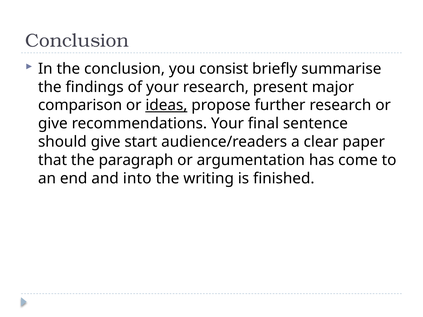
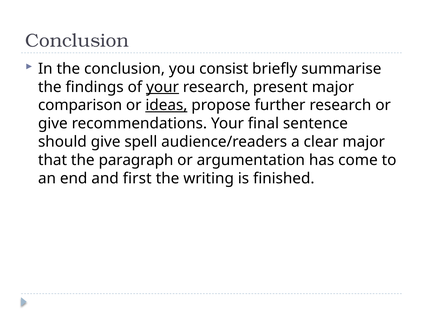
your underline: none -> present (163, 87)
start: start -> spell (141, 142)
clear paper: paper -> major (364, 142)
into: into -> first (137, 179)
